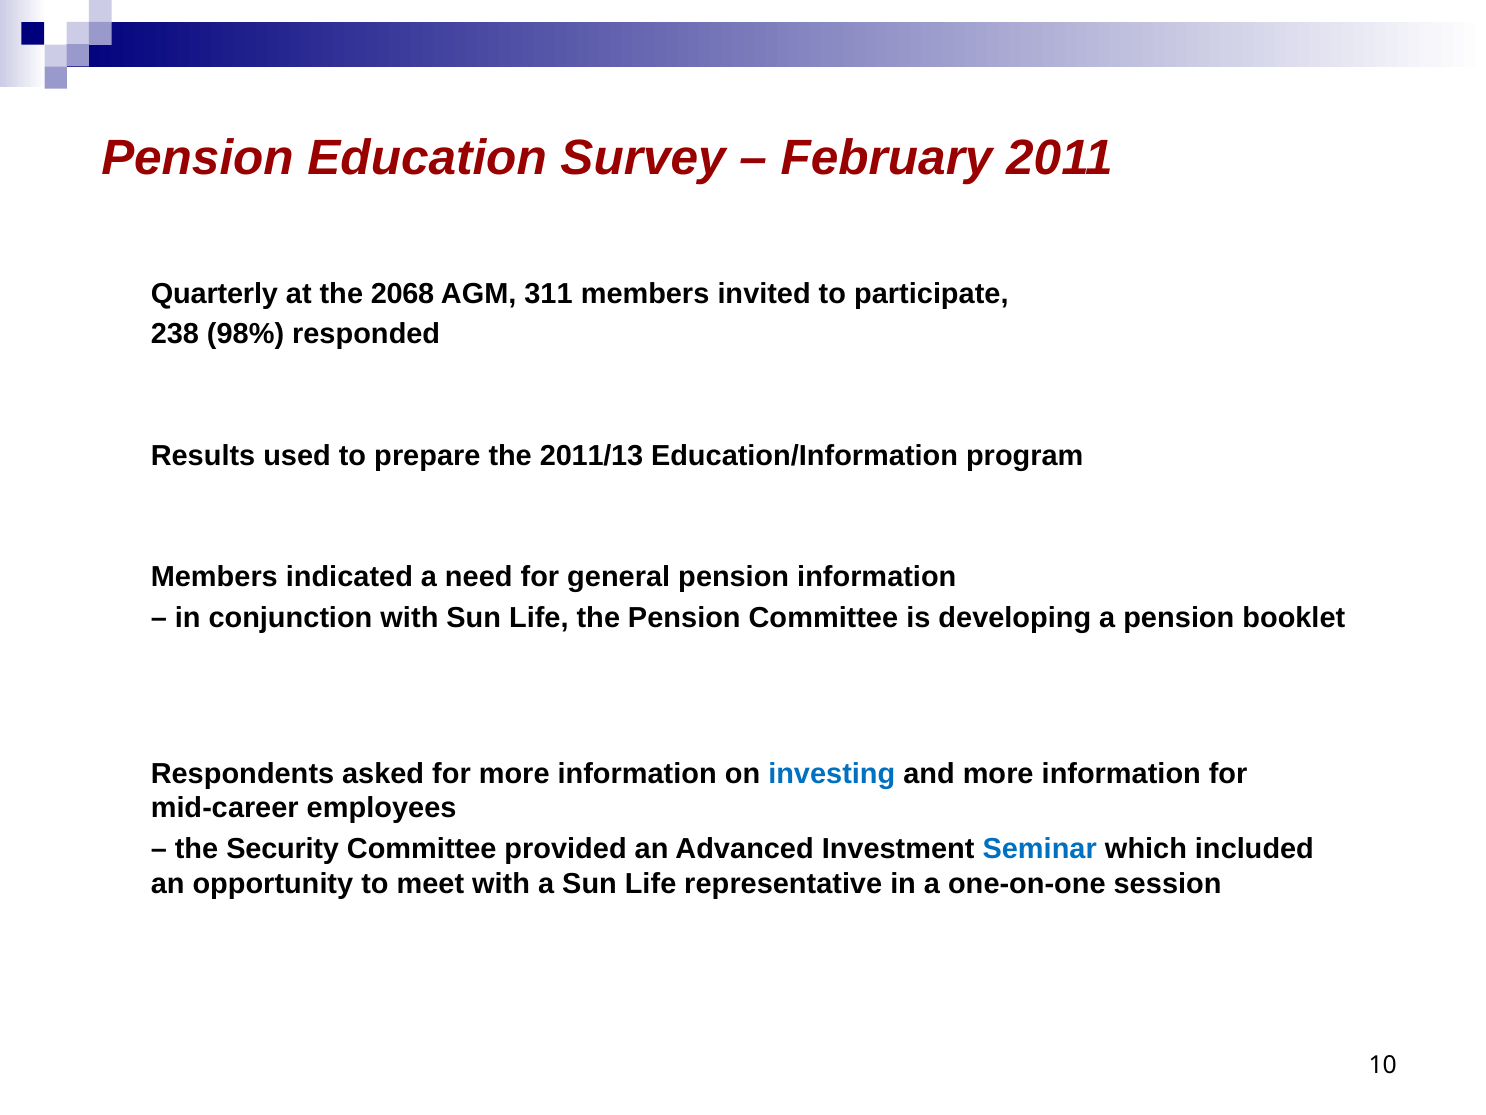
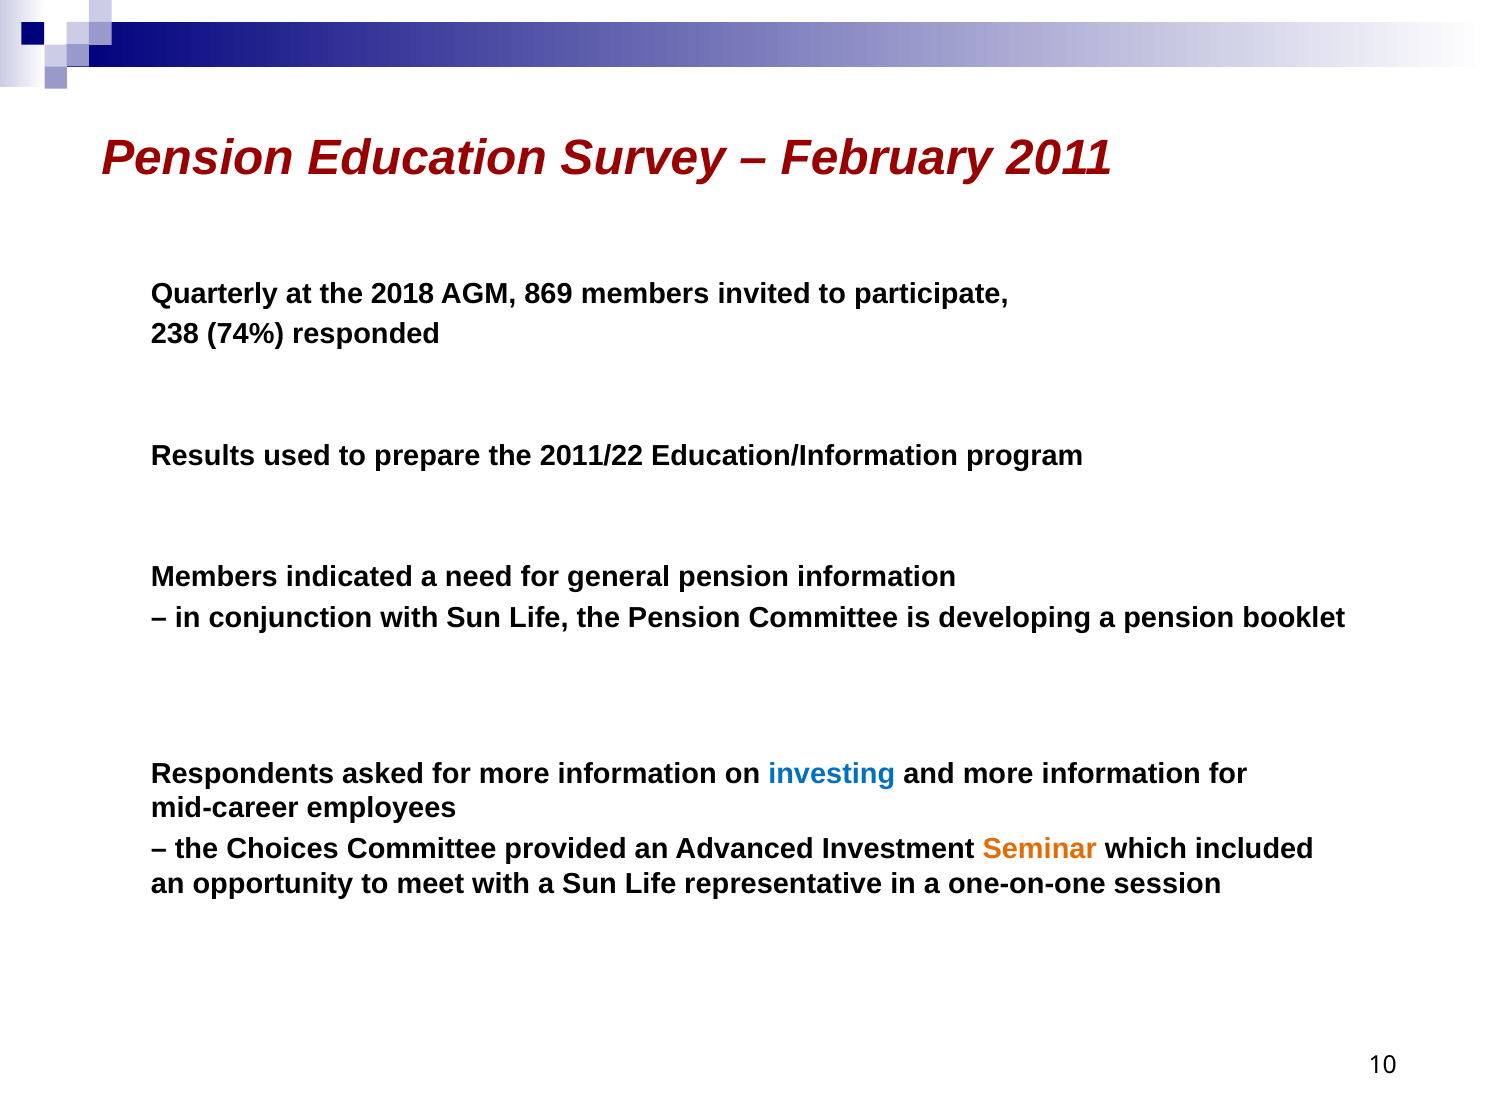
2068: 2068 -> 2018 (403, 293)
311: 311 -> 869 (549, 293)
98%: 98% -> 74% (246, 334)
2011/13: 2011/13 -> 2011/22 (592, 455)
Security: Security -> Choices (283, 849)
Seminar colour: blue -> orange (1040, 849)
